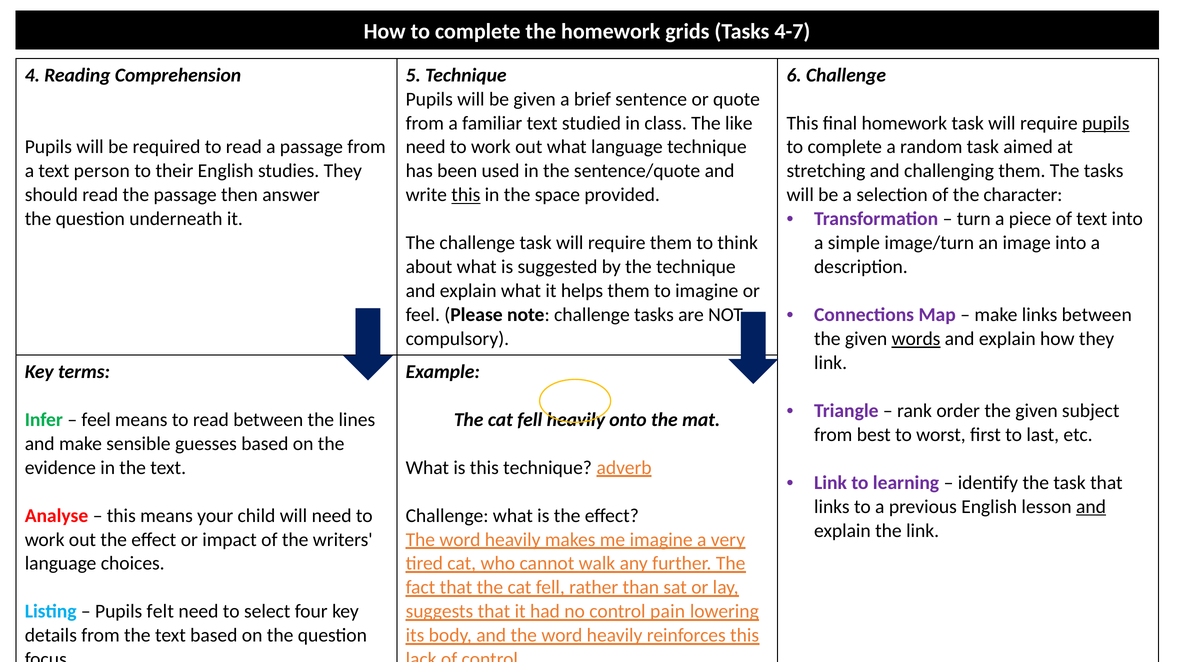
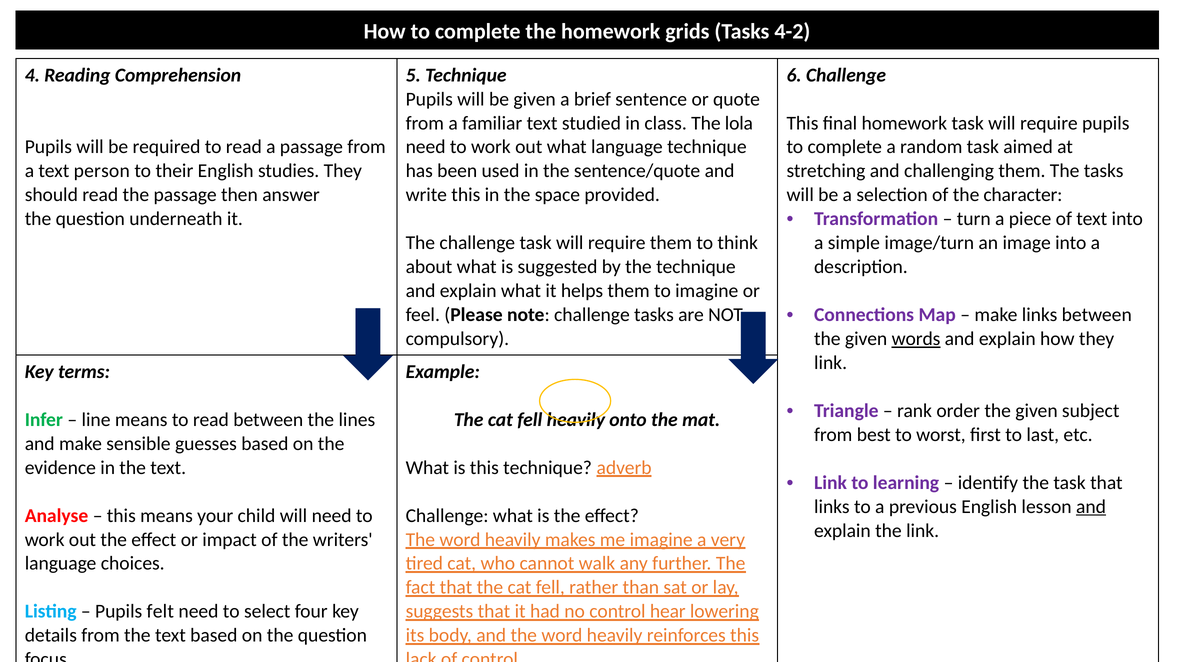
4-7: 4-7 -> 4-2 (792, 32)
like: like -> lola (739, 123)
pupils underline: present -> none (1106, 123)
this underline: present -> none (466, 195)
feel: feel -> line (96, 420)
pain: pain -> hear (668, 612)
